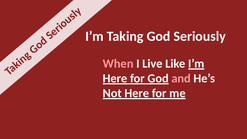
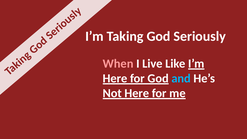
and colour: pink -> light blue (181, 78)
